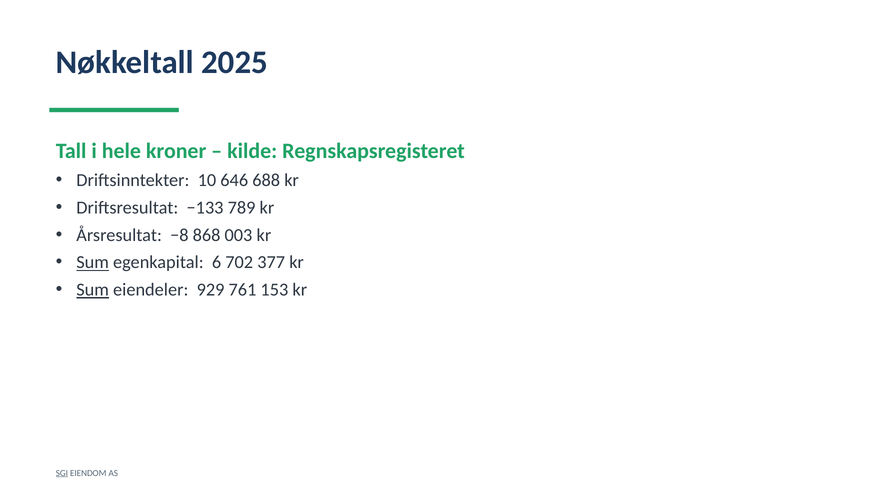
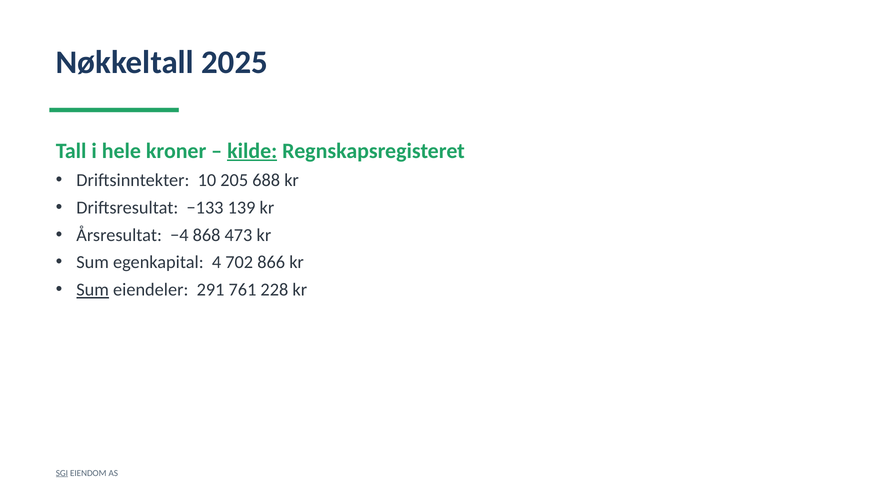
kilde underline: none -> present (252, 151)
646: 646 -> 205 (234, 180)
789: 789 -> 139 (242, 208)
−8: −8 -> −4 (179, 235)
003: 003 -> 473 (238, 235)
Sum underline: present -> none (93, 263)
6: 6 -> 4 (217, 263)
377: 377 -> 866 (271, 263)
929: 929 -> 291 (211, 290)
153: 153 -> 228 (274, 290)
